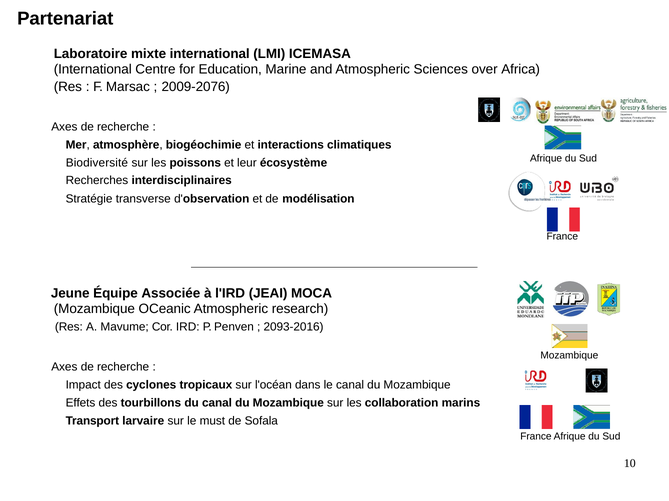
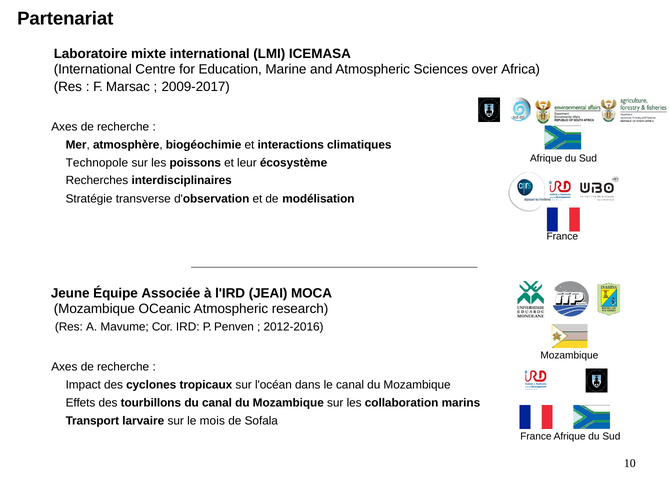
2009-2076: 2009-2076 -> 2009-2017 (196, 87)
Biodiversité: Biodiversité -> Technopole (97, 163)
2093-2016: 2093-2016 -> 2012-2016 (294, 327)
must: must -> mois (212, 422)
